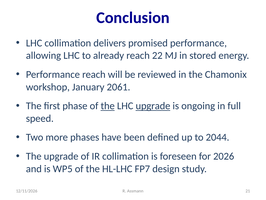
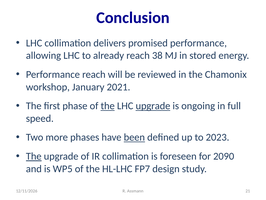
22: 22 -> 38 (157, 55)
2061: 2061 -> 2021 (119, 87)
been underline: none -> present (134, 137)
2044: 2044 -> 2023 (218, 137)
The underline: none -> present (34, 156)
2026: 2026 -> 2090 (224, 156)
